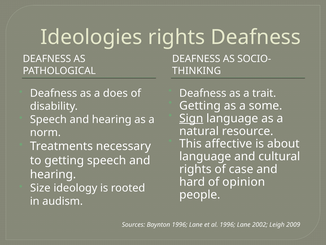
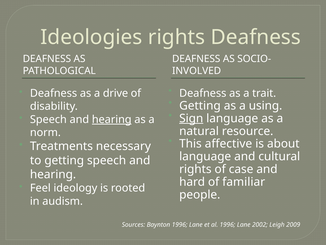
THINKING: THINKING -> INVOLVED (197, 71)
does: does -> drive (115, 93)
some: some -> using (266, 105)
hearing underline: none -> present (112, 119)
opinion: opinion -> familiar (244, 182)
Size: Size -> Feel (40, 188)
